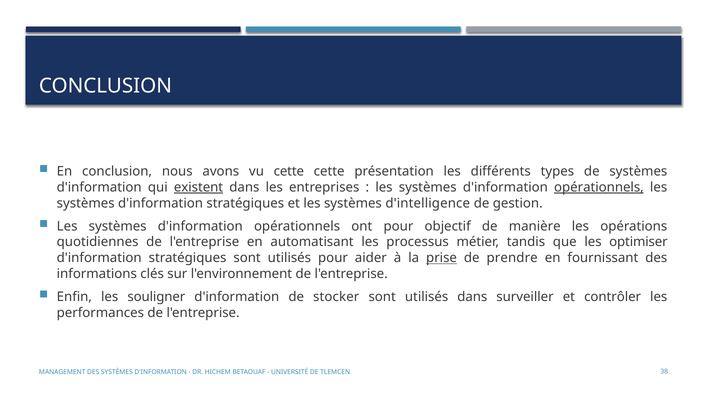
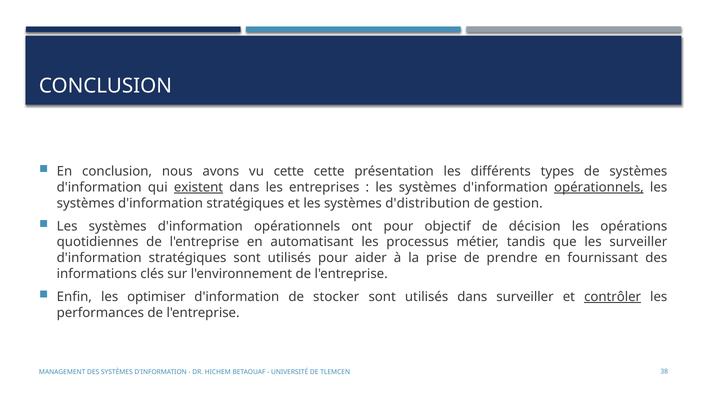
d'intelligence: d'intelligence -> d'distribution (428, 203)
manière: manière -> décision (535, 226)
les optimiser: optimiser -> surveiller (638, 242)
prise underline: present -> none (442, 258)
souligner: souligner -> optimiser (156, 297)
contrôler underline: none -> present (613, 297)
